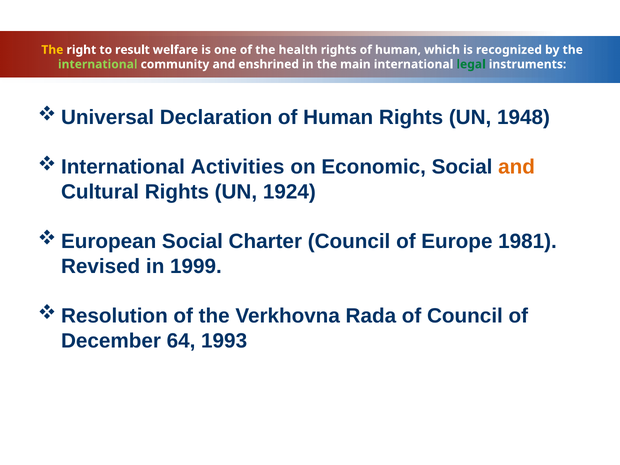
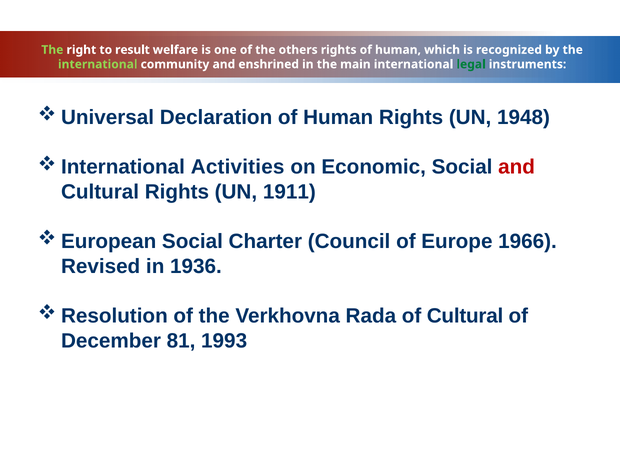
The colour: yellow -> light green (52, 50)
health: health -> others (298, 50)
and colour: orange -> red (517, 167)
1924: 1924 -> 1911 (289, 192)
1981: 1981 -> 1966 (527, 242)
1999: 1999 -> 1936 (196, 266)
of Council: Council -> Cultural (465, 316)
64: 64 -> 81 (181, 341)
